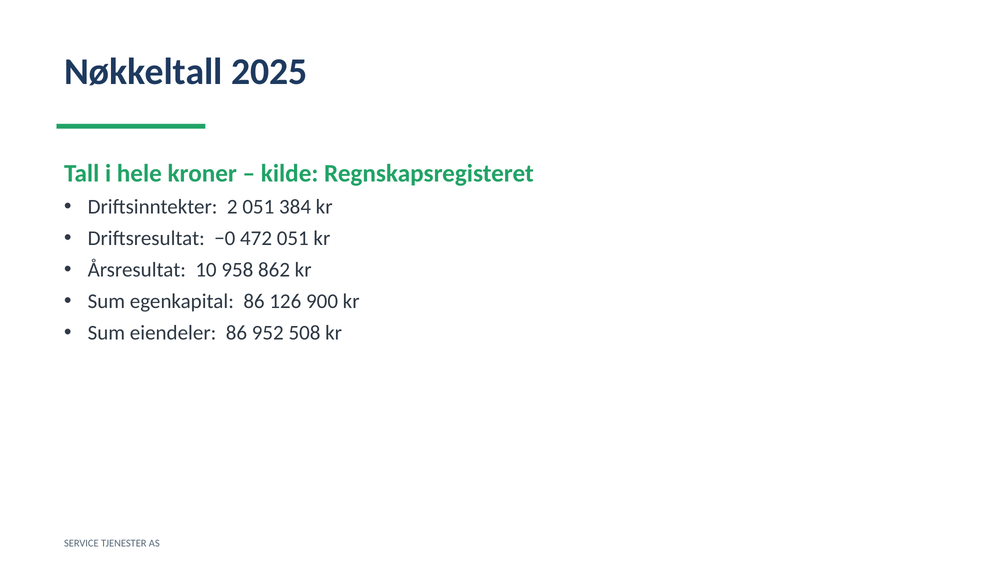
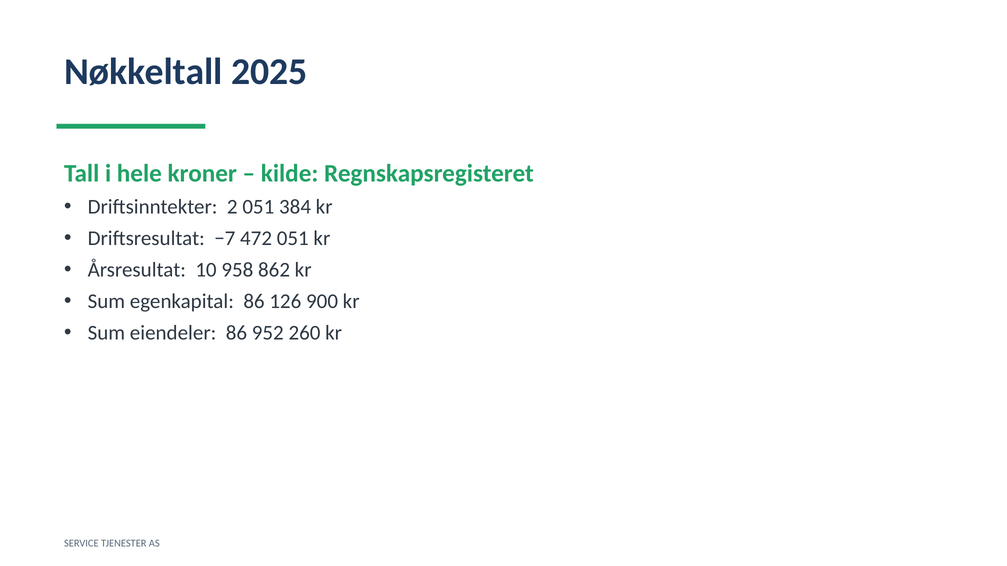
−0: −0 -> −7 (225, 239)
508: 508 -> 260 (304, 333)
